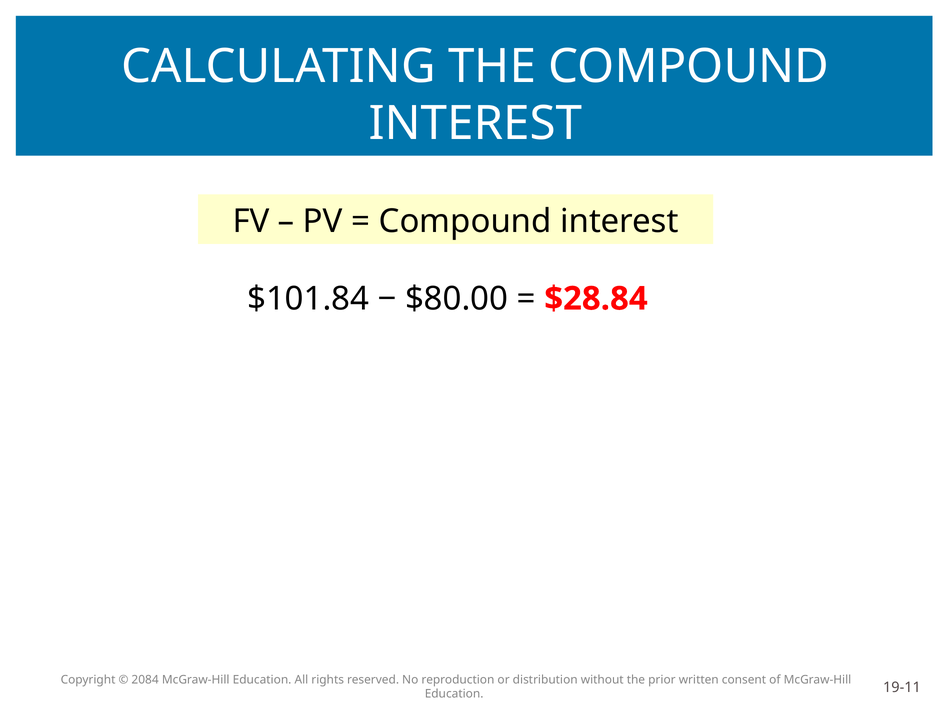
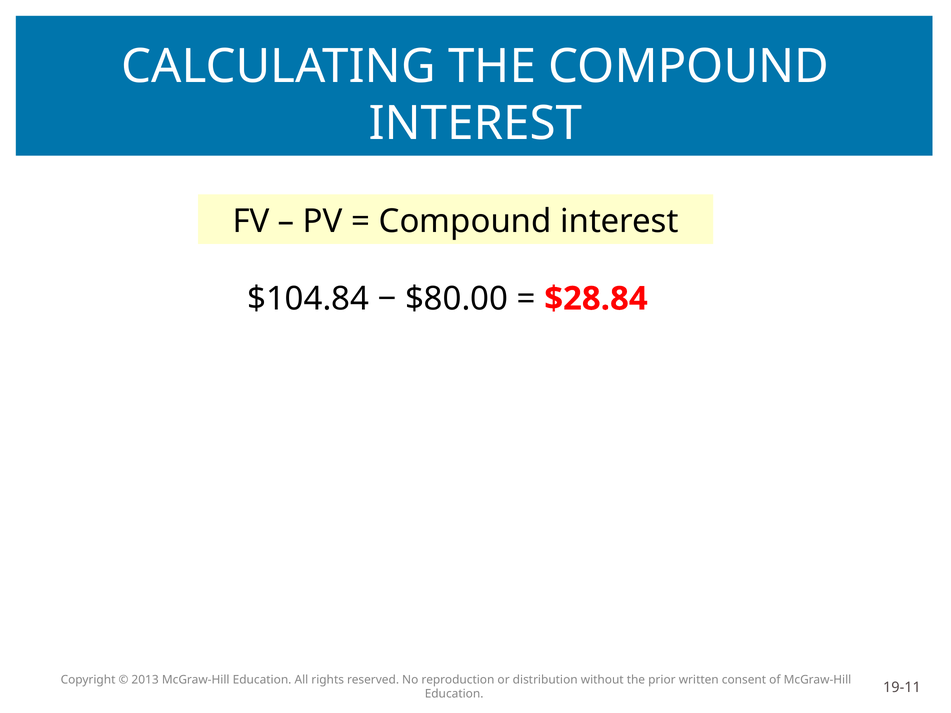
$101.84: $101.84 -> $104.84 (308, 299)
2084: 2084 -> 2013 (145, 680)
